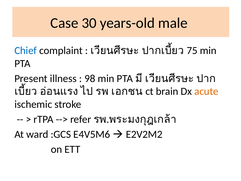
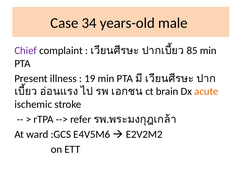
30: 30 -> 34 (89, 23)
Chief colour: blue -> purple (26, 51)
75: 75 -> 85 (192, 51)
98: 98 -> 19 (90, 78)
